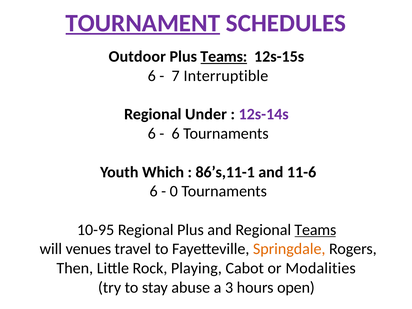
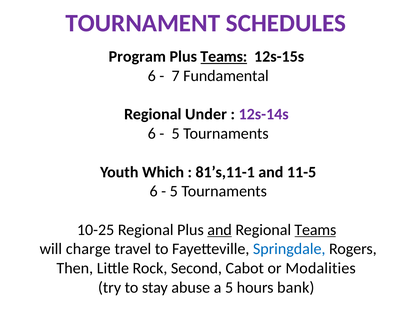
TOURNAMENT underline: present -> none (143, 23)
Outdoor: Outdoor -> Program (137, 57)
Interruptible: Interruptible -> Fundamental (226, 76)
6: 6 -> 5 (176, 134)
86’s,11-1: 86’s,11-1 -> 81’s,11-1 (225, 172)
11-6: 11-6 -> 11-5 (302, 172)
0: 0 -> 5 (174, 191)
10-95: 10-95 -> 10-25 (96, 230)
and underline: none -> present (220, 230)
venues: venues -> charge (88, 249)
Springdale colour: orange -> blue (289, 249)
Playing: Playing -> Second (196, 268)
a 3: 3 -> 5 (229, 287)
open: open -> bank (296, 287)
